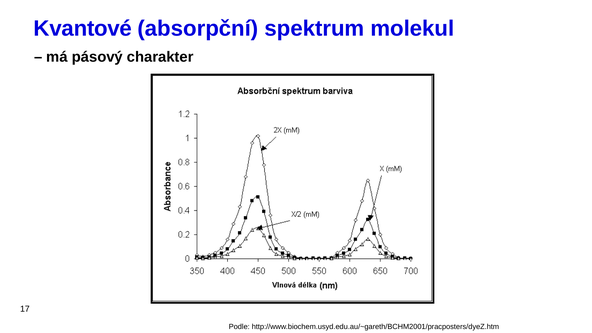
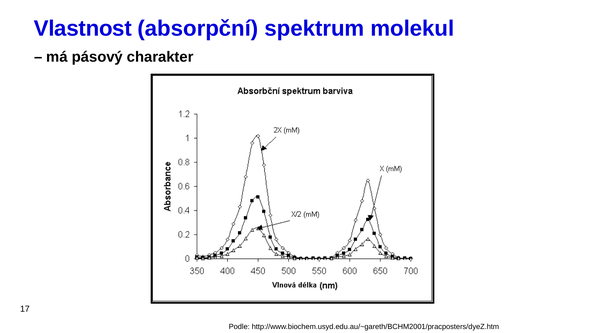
Kvantové: Kvantové -> Vlastnost (83, 28)
